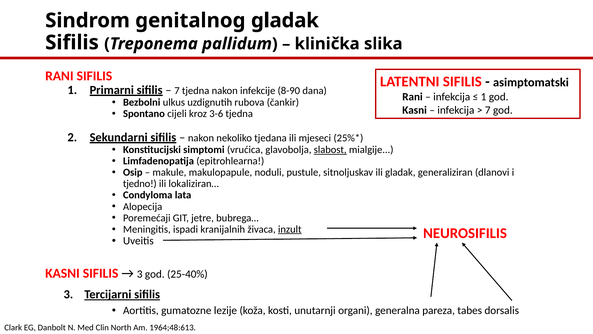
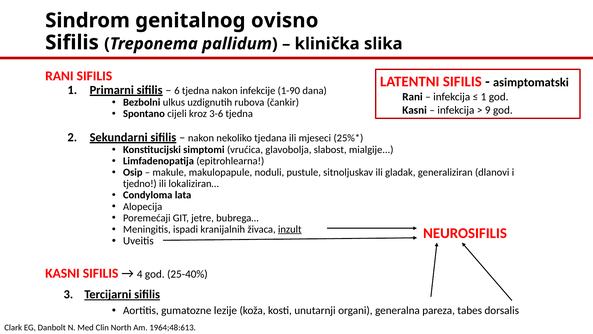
genitalnog gladak: gladak -> ovisno (285, 21)
7: 7 -> 6 (177, 90)
8-90: 8-90 -> 1-90 (289, 90)
7: 7 -> 9 (488, 110)
slabost underline: present -> none (330, 150)
3: 3 -> 4 (140, 274)
